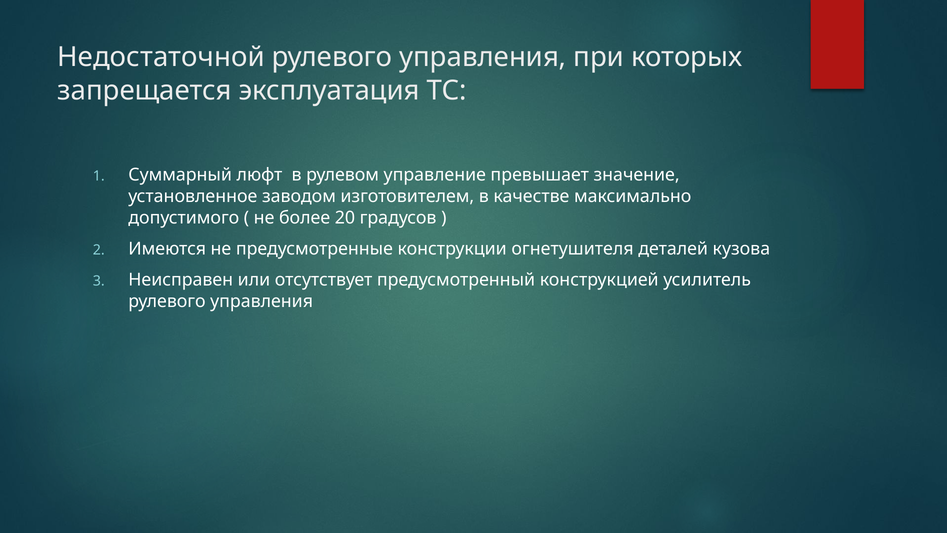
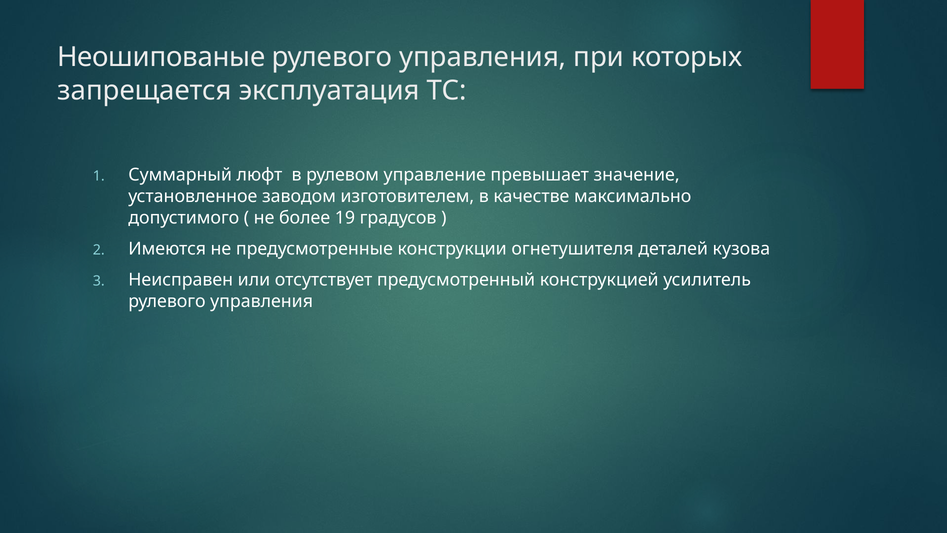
Недостаточной: Недостаточной -> Неошипованые (161, 57)
20: 20 -> 19 (345, 218)
